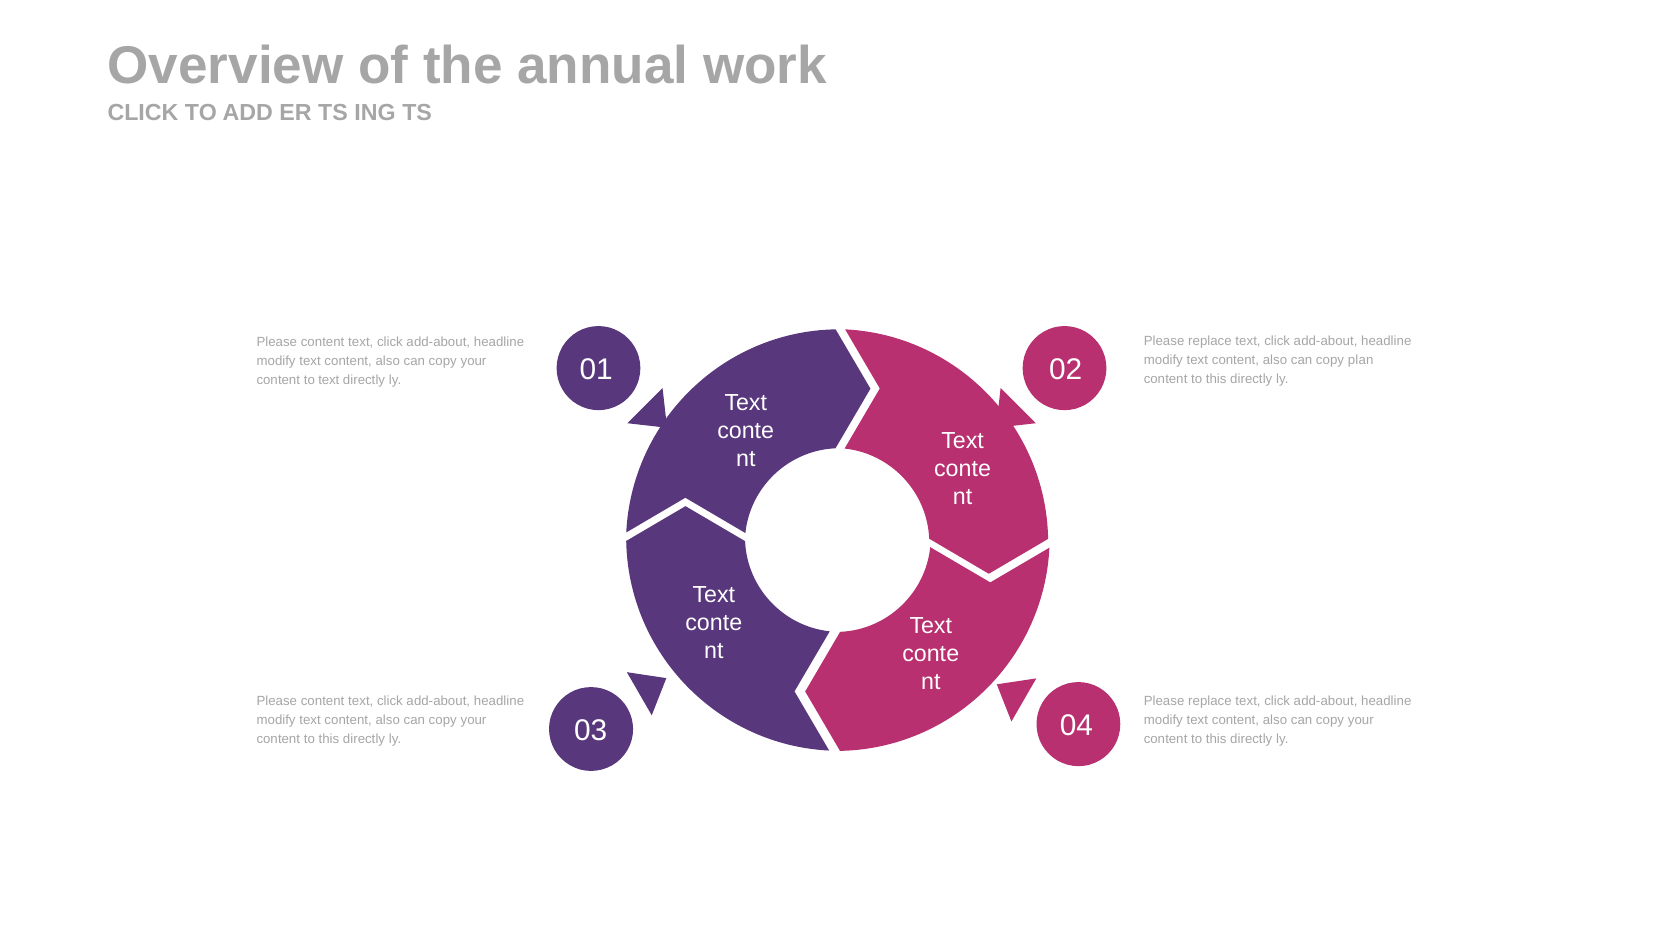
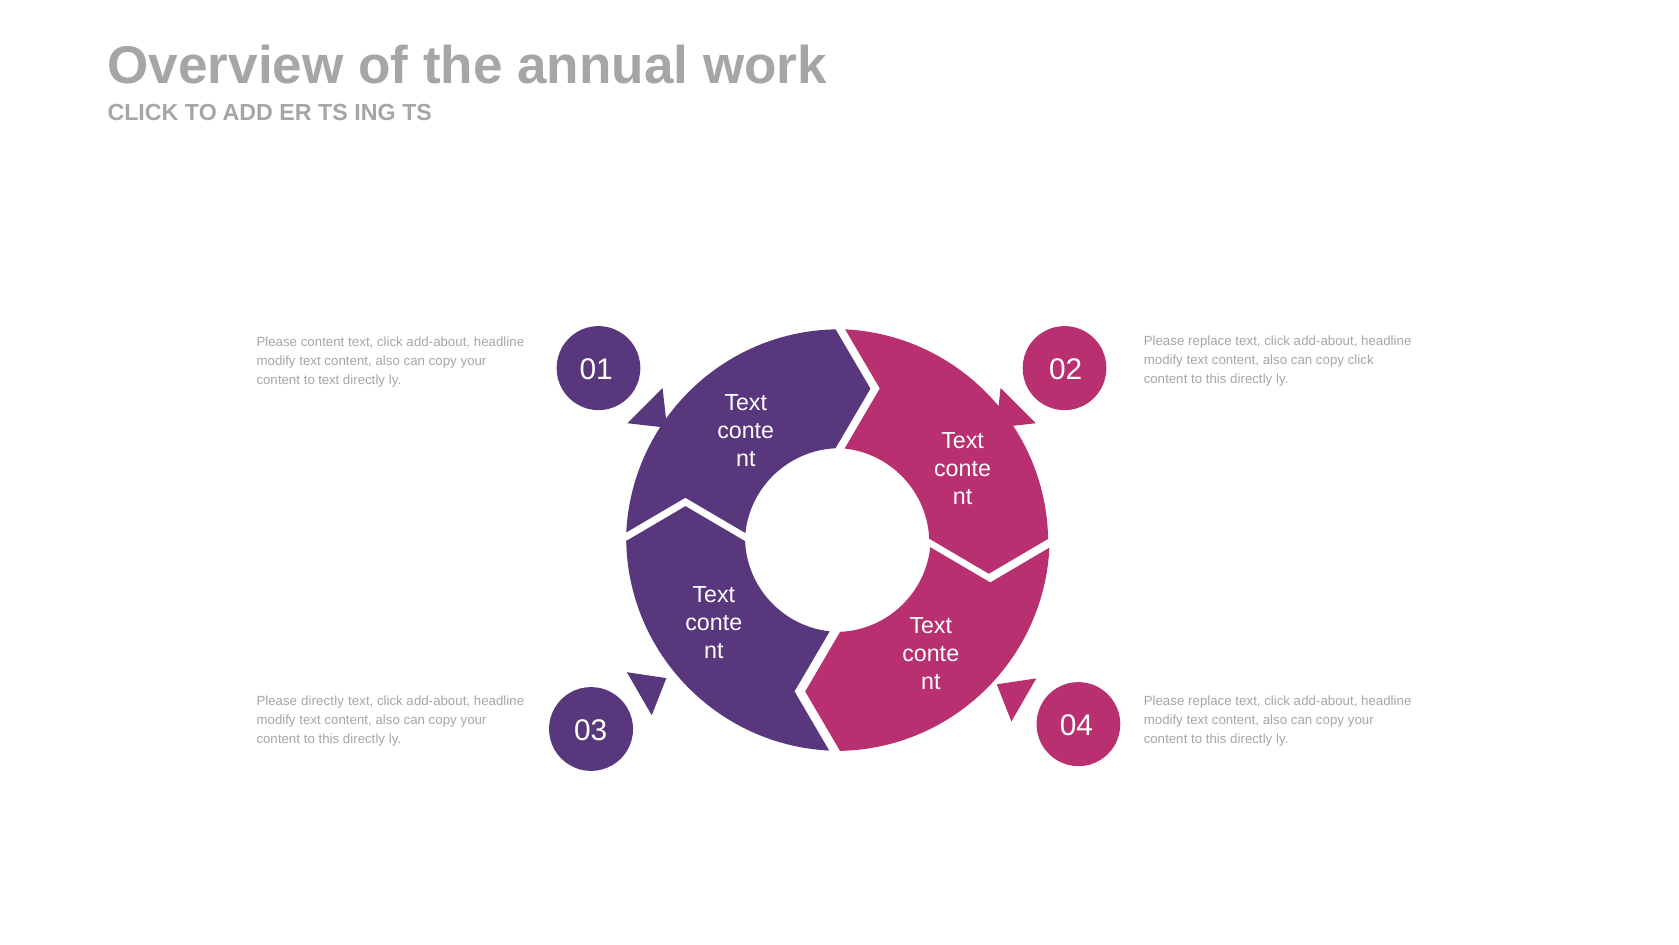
copy plan: plan -> click (1361, 360)
content: content -> directly (323, 701)
